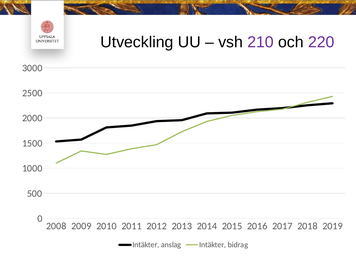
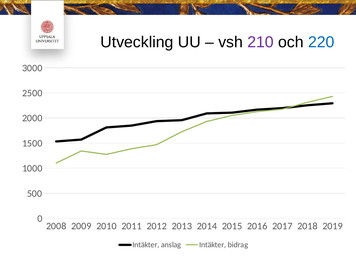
220 colour: purple -> blue (321, 42)
